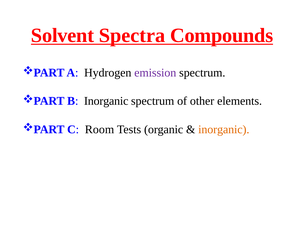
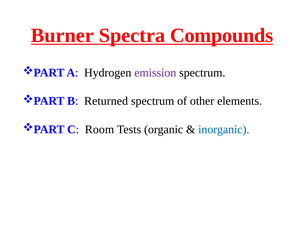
Solvent: Solvent -> Burner (62, 35)
B Inorganic: Inorganic -> Returned (106, 101)
inorganic colour: orange -> blue (224, 129)
